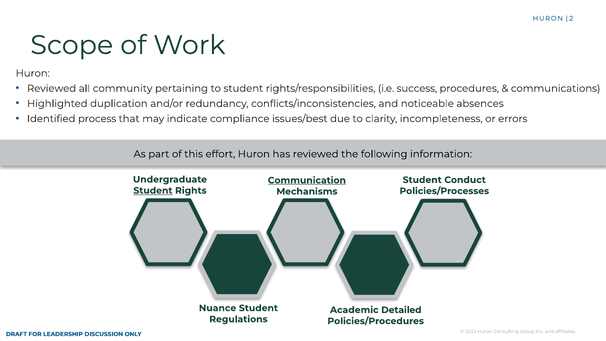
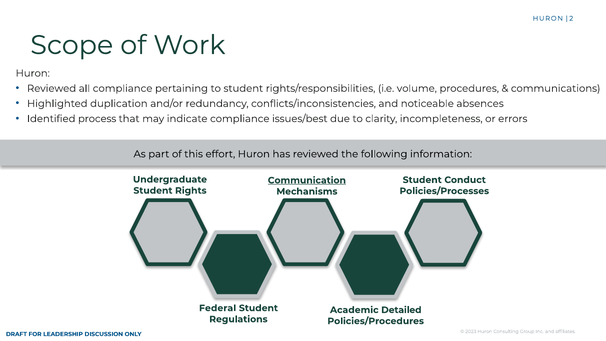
all community: community -> compliance (123, 88)
success: success -> volume (417, 88)
Student underline: present -> none (153, 191)
Nuance: Nuance -> Federal (218, 308)
